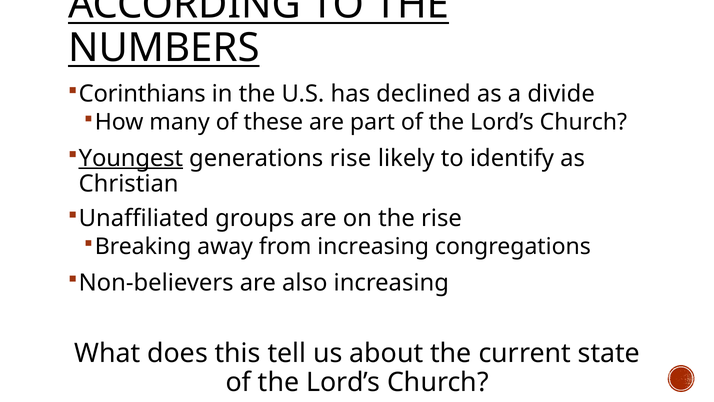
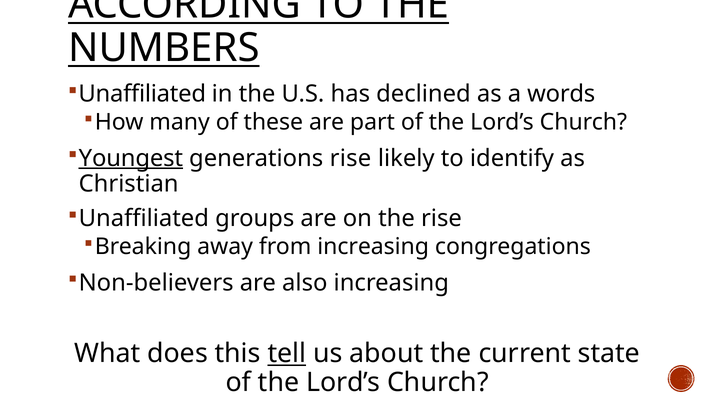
Corinthians: Corinthians -> Unaffiliated (142, 94)
divide: divide -> words (561, 94)
tell underline: none -> present (287, 353)
